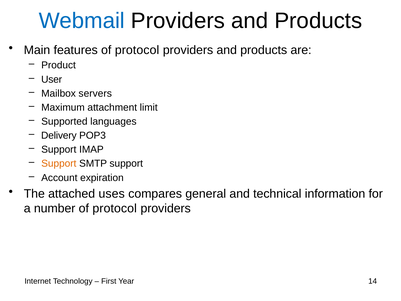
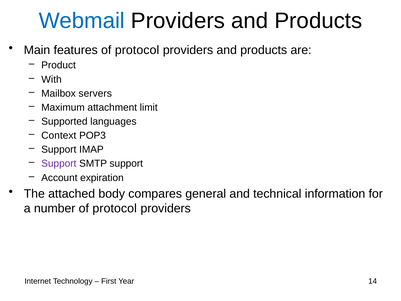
User: User -> With (52, 79)
Delivery: Delivery -> Context (59, 135)
Support colour: orange -> purple (59, 164)
uses: uses -> body (112, 194)
